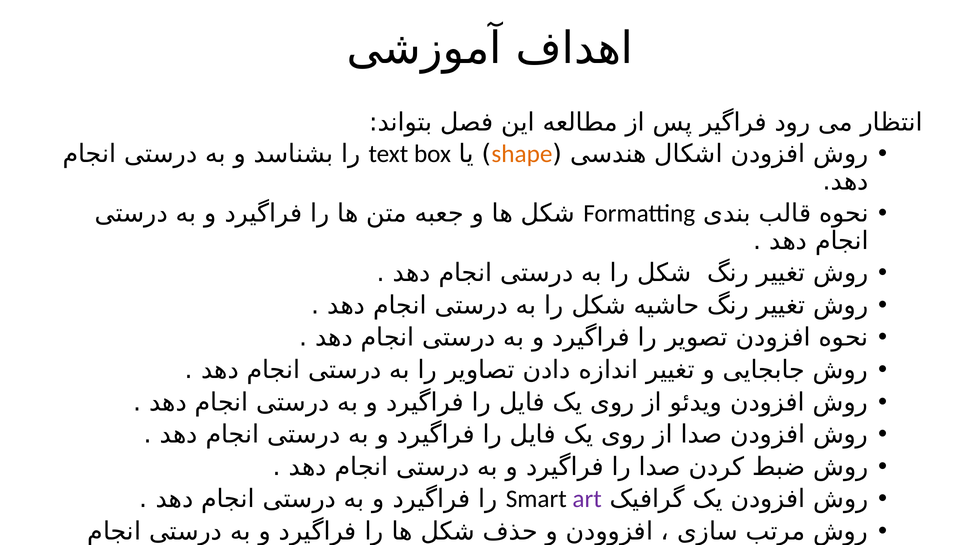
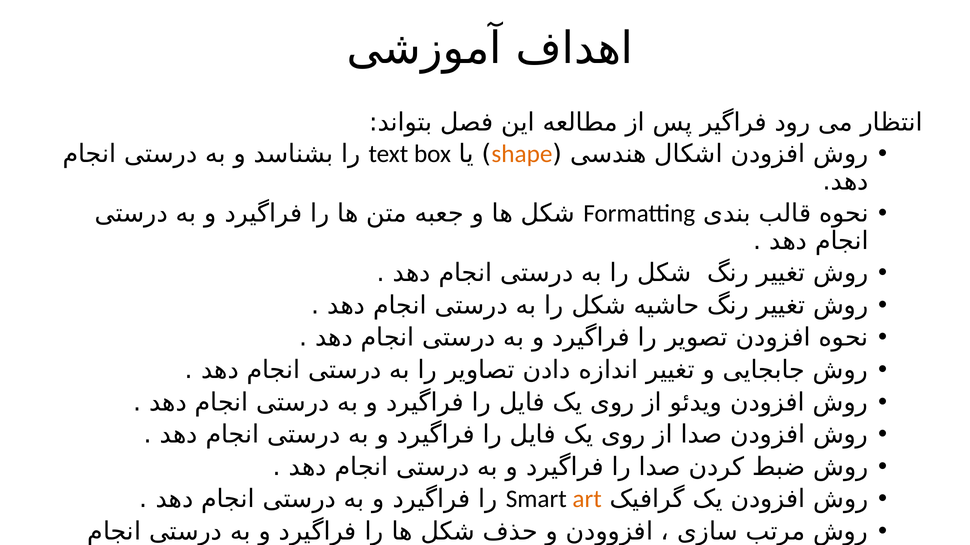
art colour: purple -> orange (587, 500)
